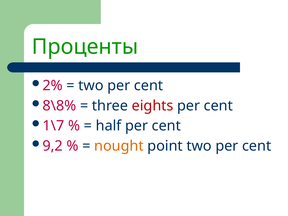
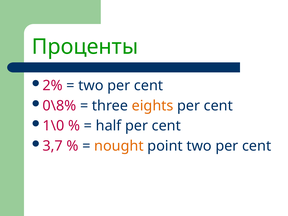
8\8%: 8\8% -> 0\8% (59, 106)
eights colour: red -> orange (153, 106)
1\7: 1\7 -> 1\0 (53, 126)
9,2: 9,2 -> 3,7 (53, 146)
